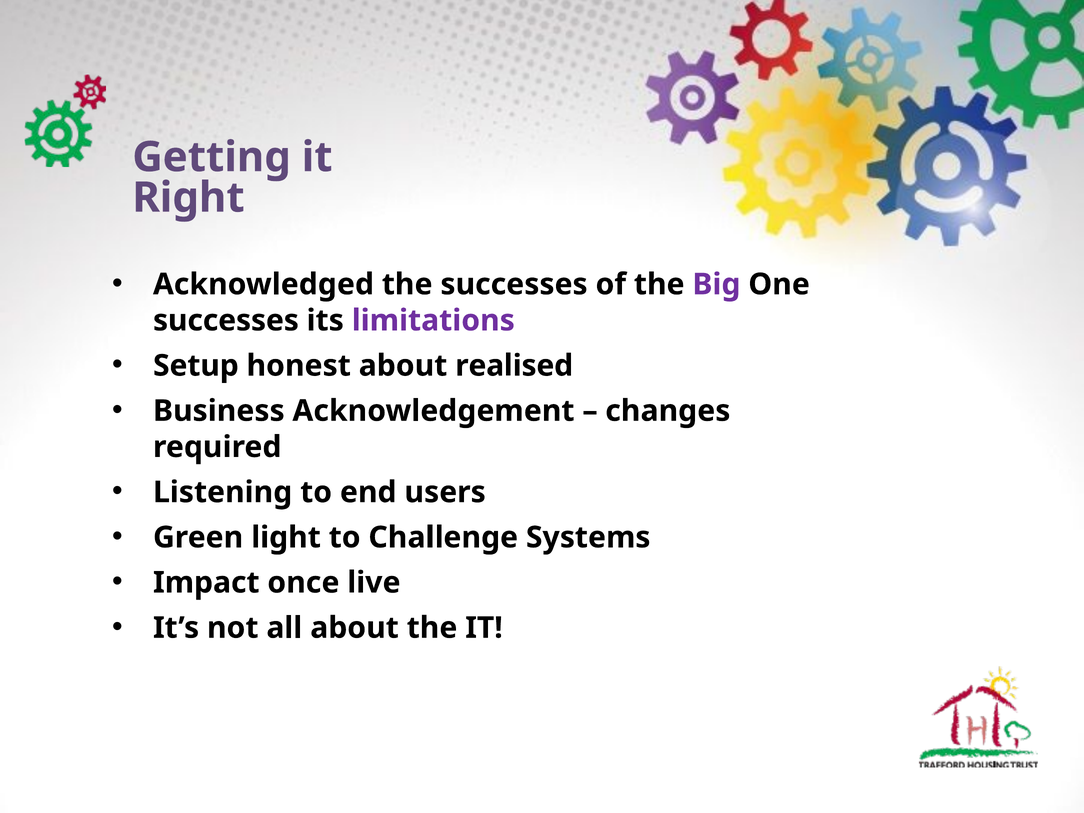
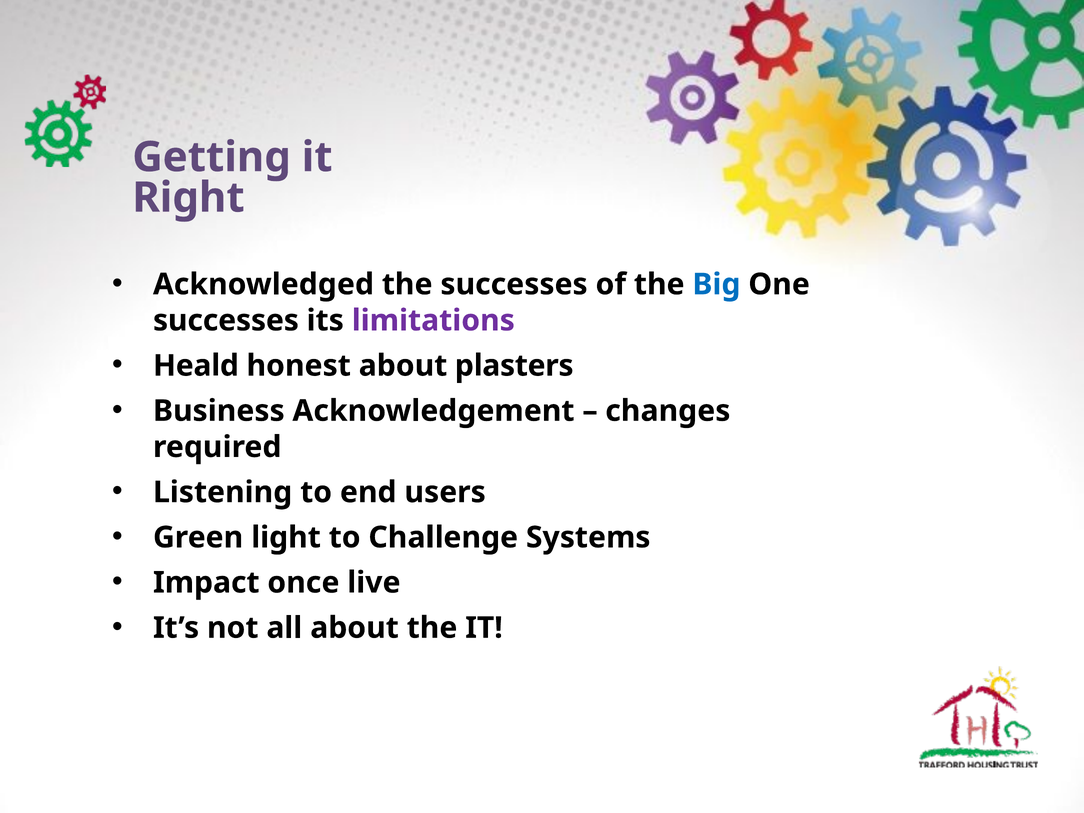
Big colour: purple -> blue (716, 284)
Setup: Setup -> Heald (196, 366)
realised: realised -> plasters (514, 366)
